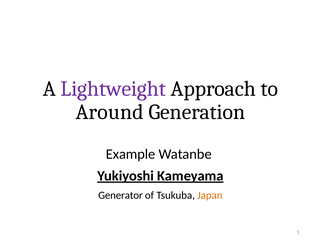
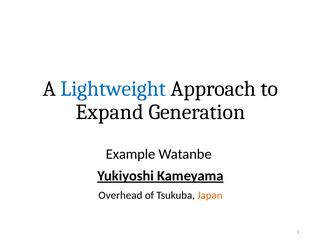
Lightweight colour: purple -> blue (113, 89)
Around: Around -> Expand (110, 112)
Generator: Generator -> Overhead (120, 196)
